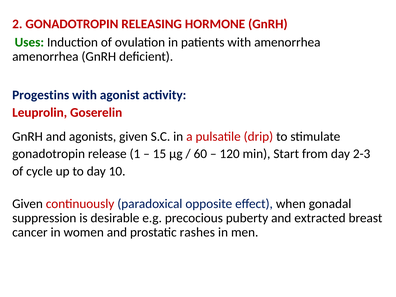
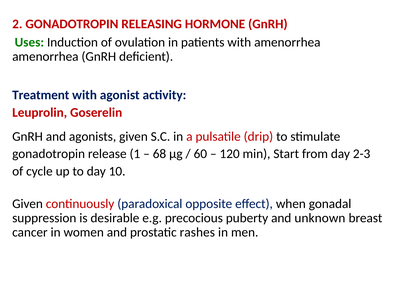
Progestins: Progestins -> Treatment (41, 95)
15: 15 -> 68 (159, 154)
extracted: extracted -> unknown (320, 218)
